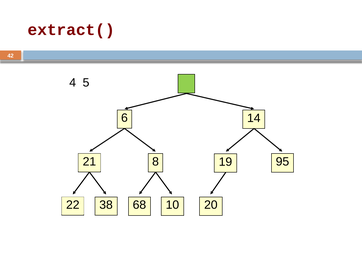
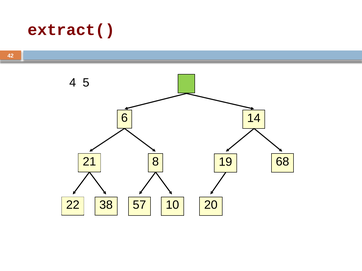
95: 95 -> 68 (282, 162)
68: 68 -> 57 (139, 205)
